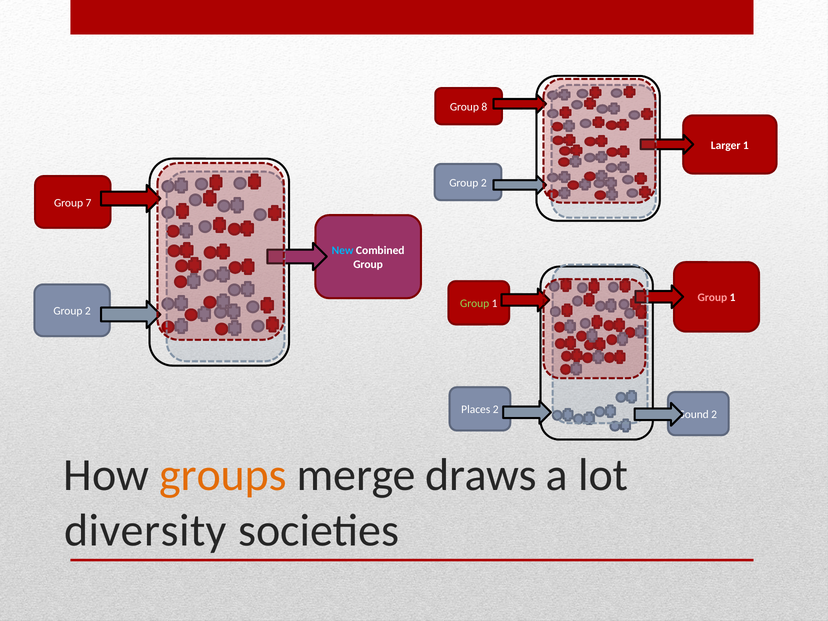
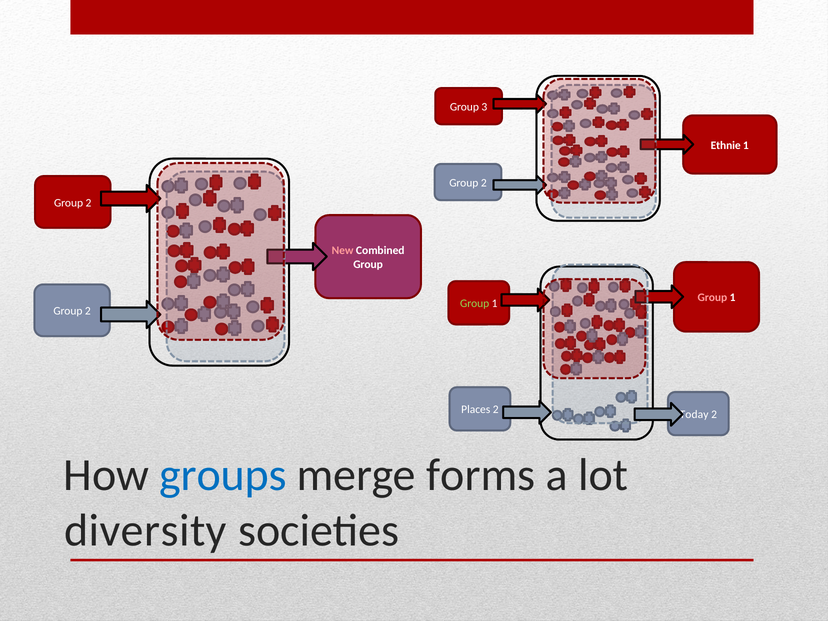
8: 8 -> 3 (484, 107)
Larger: Larger -> Ethnie (726, 145)
7: 7 -> 2 (89, 203)
New colour: light blue -> pink (343, 251)
Sound: Sound -> Today (694, 414)
groups colour: orange -> blue (223, 475)
draws: draws -> forms (481, 475)
